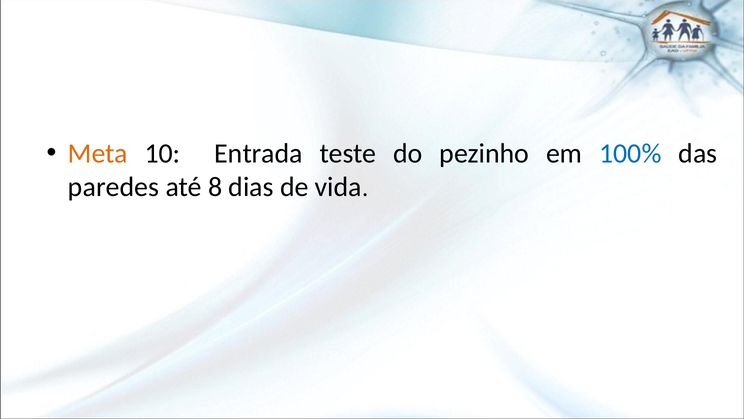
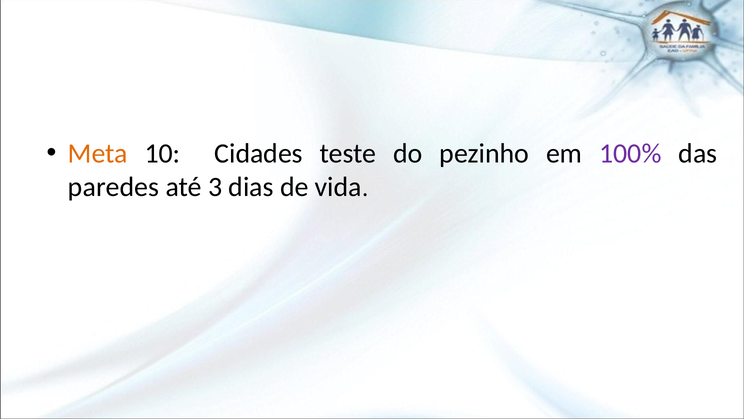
Entrada: Entrada -> Cidades (259, 153)
100% colour: blue -> purple (630, 153)
8: 8 -> 3 (215, 187)
